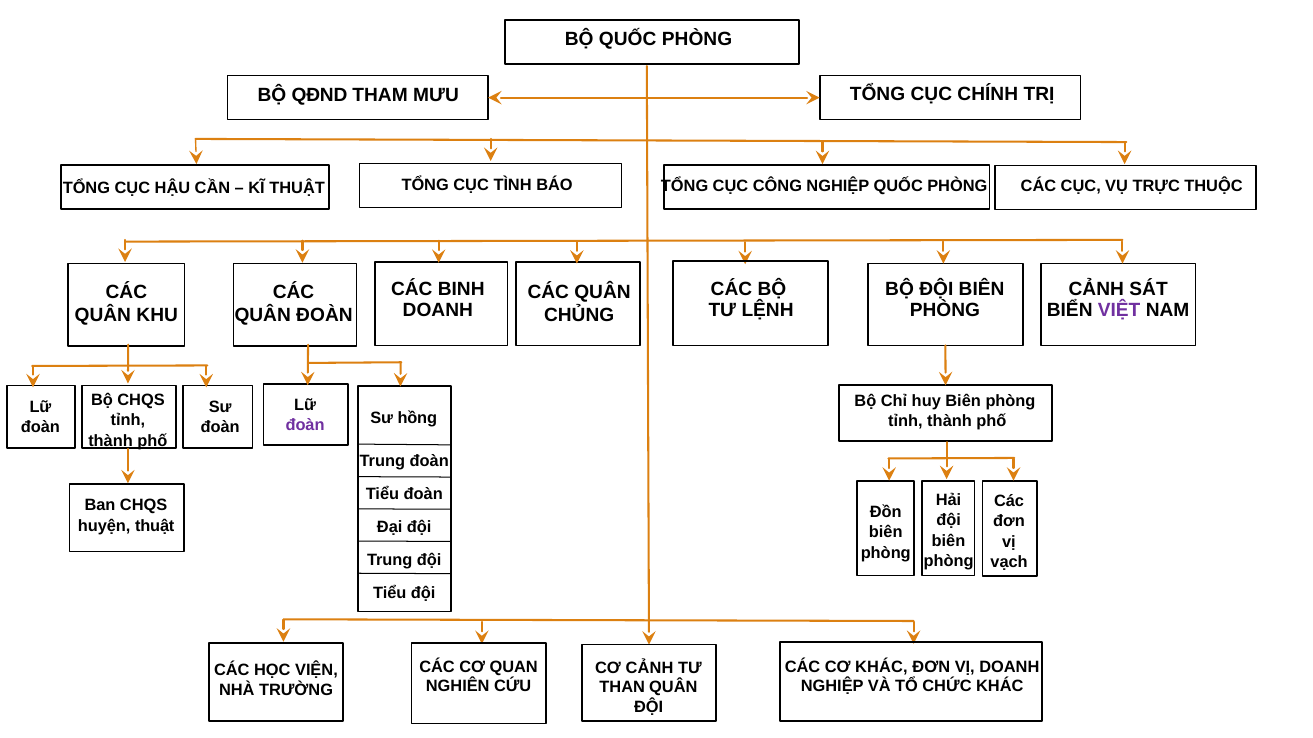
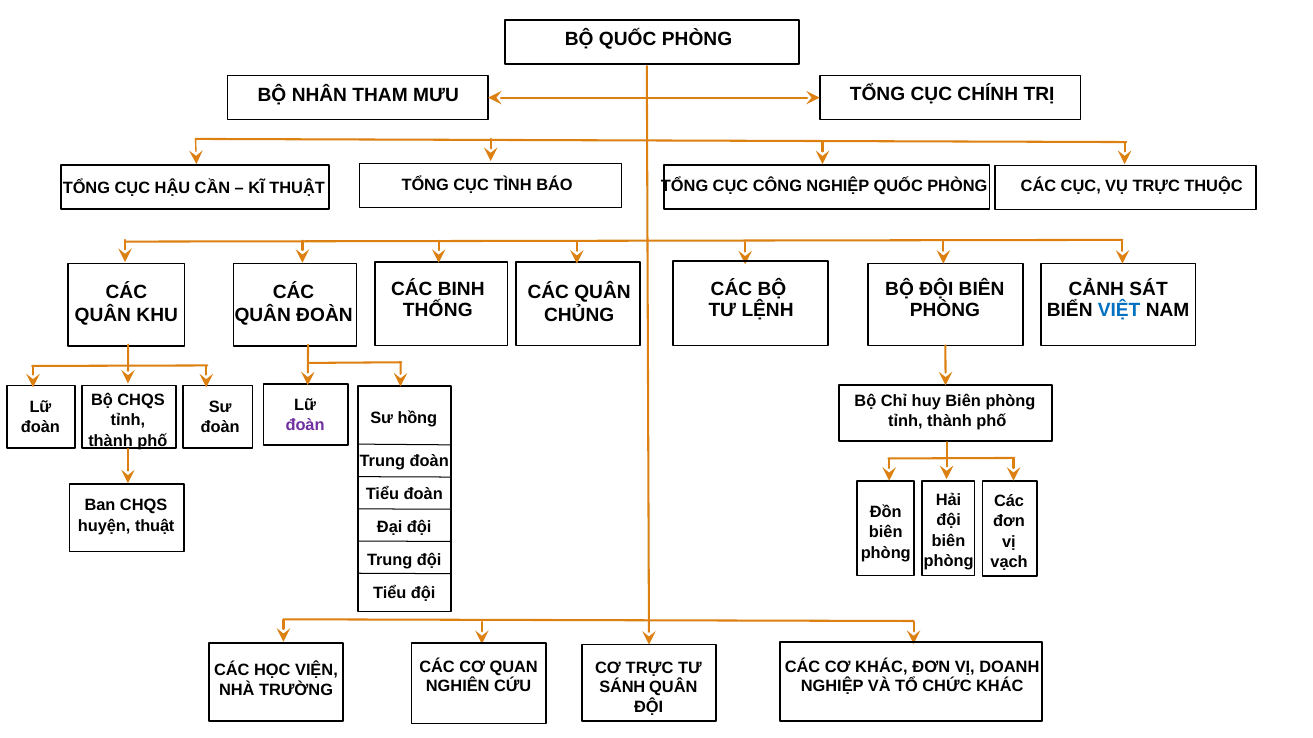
QĐND: QĐND -> NHÂN (319, 95)
DOANH: DOANH -> THỐNG (438, 310)
VIỆT colour: purple -> blue (1119, 310)
CƠ CẢNH: CẢNH -> TRỰC (649, 668)
THAN: THAN -> SÁNH (622, 688)
